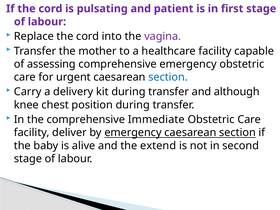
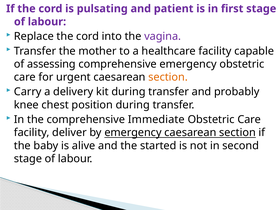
section colour: blue -> orange (168, 77)
although: although -> probably (237, 92)
extend: extend -> started (158, 146)
